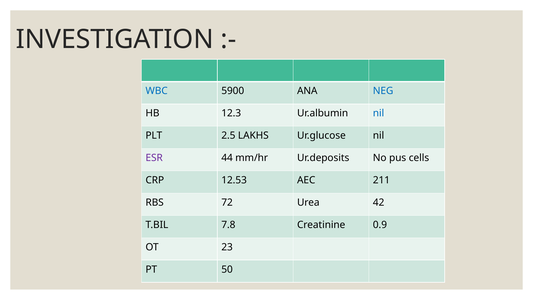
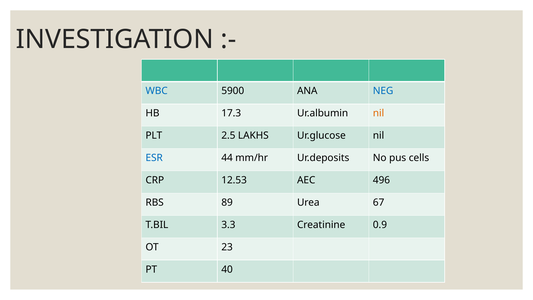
12.3: 12.3 -> 17.3 (231, 113)
nil colour: blue -> orange (379, 113)
ESR colour: purple -> blue (154, 158)
211: 211 -> 496 (381, 180)
72: 72 -> 89 (227, 202)
42: 42 -> 67 (379, 202)
7.8: 7.8 -> 3.3 (228, 225)
50: 50 -> 40 (227, 269)
